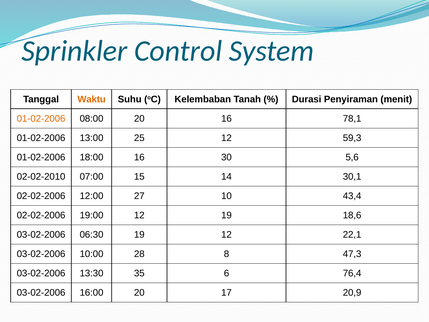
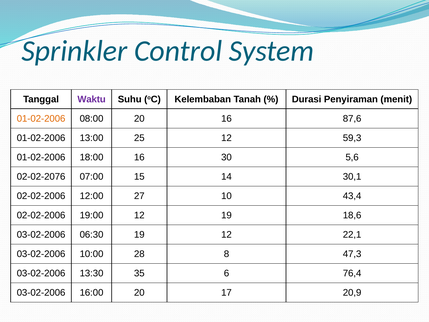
Waktu colour: orange -> purple (92, 99)
78,1: 78,1 -> 87,6 (352, 118)
02-02-2010: 02-02-2010 -> 02-02-2076 (41, 176)
